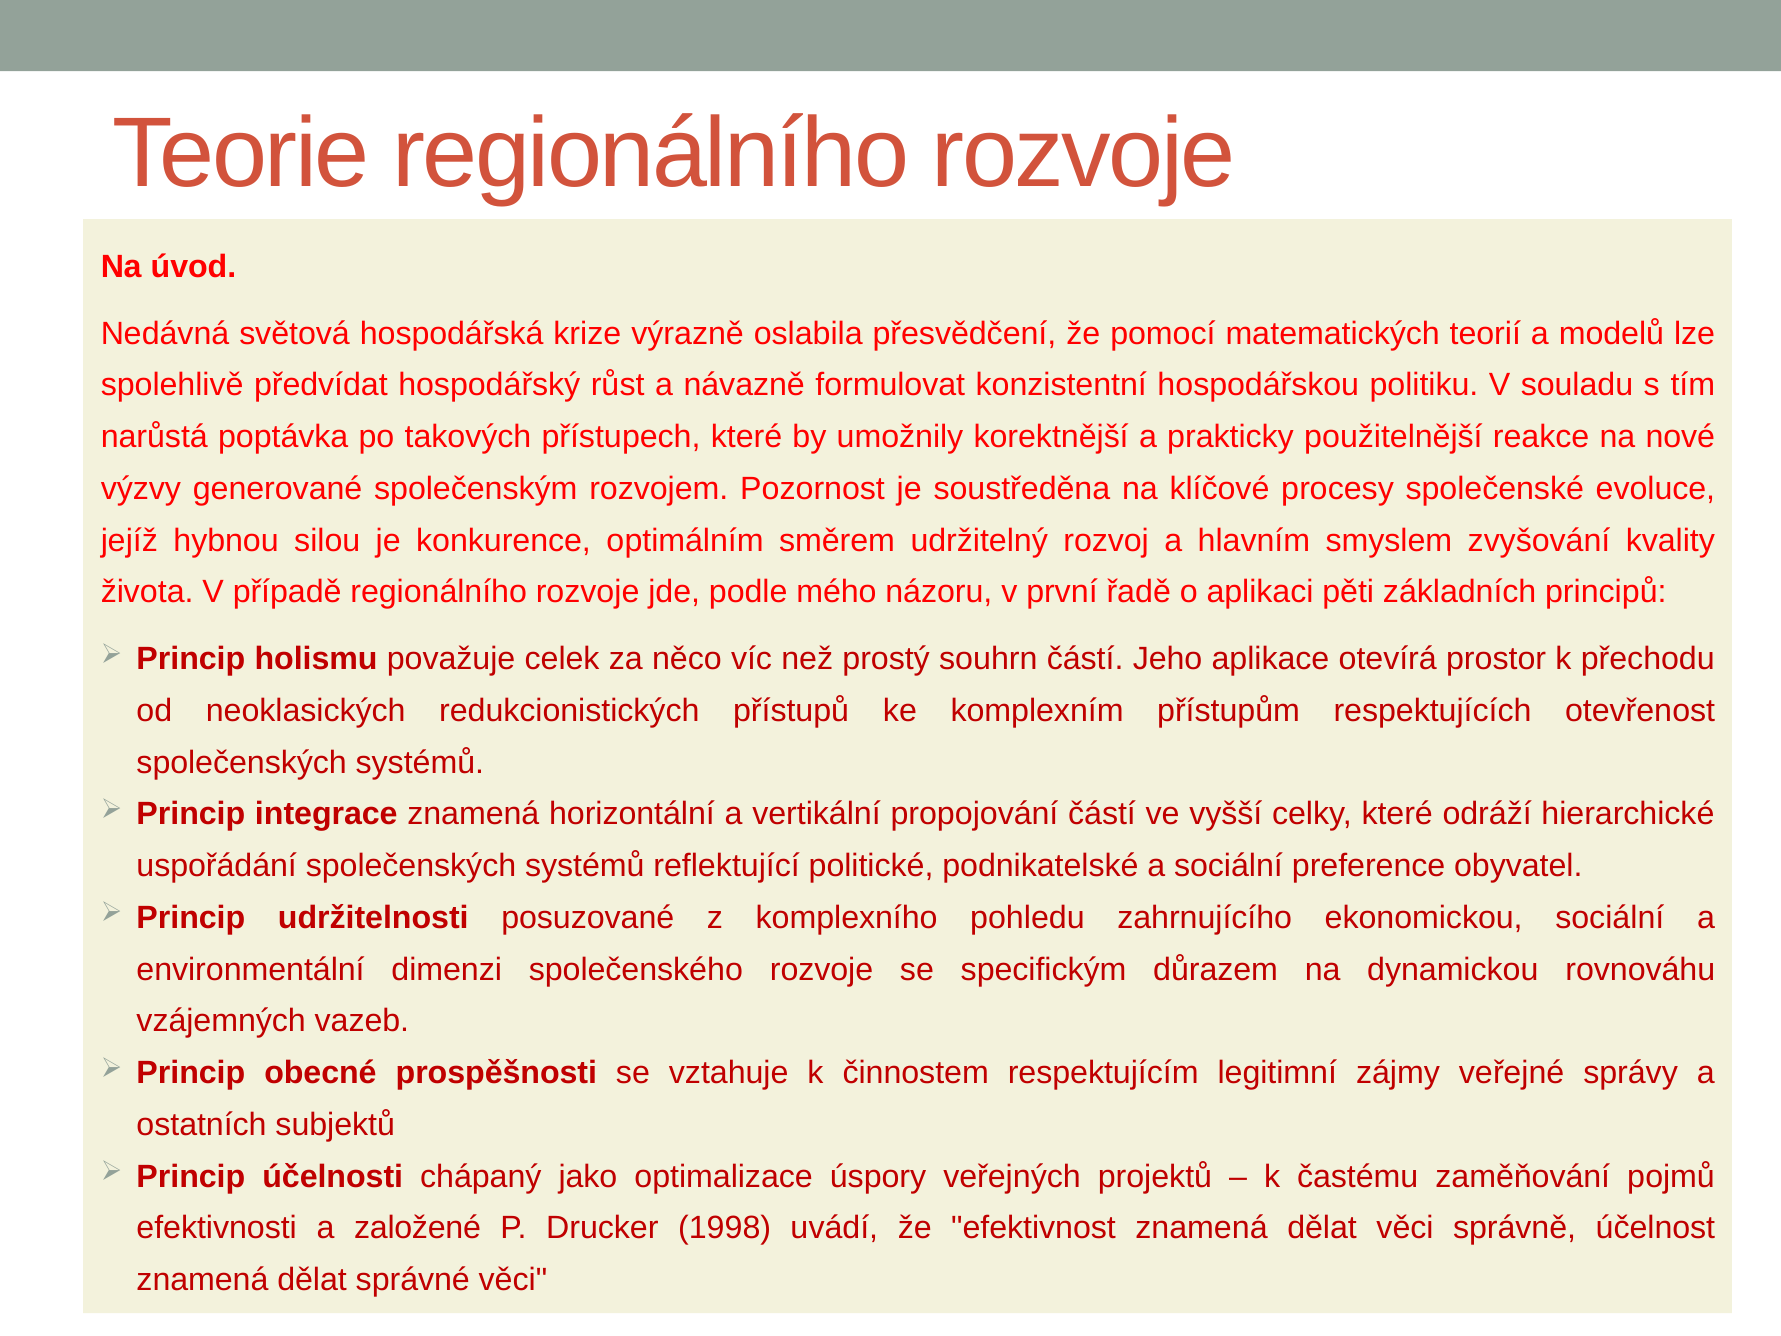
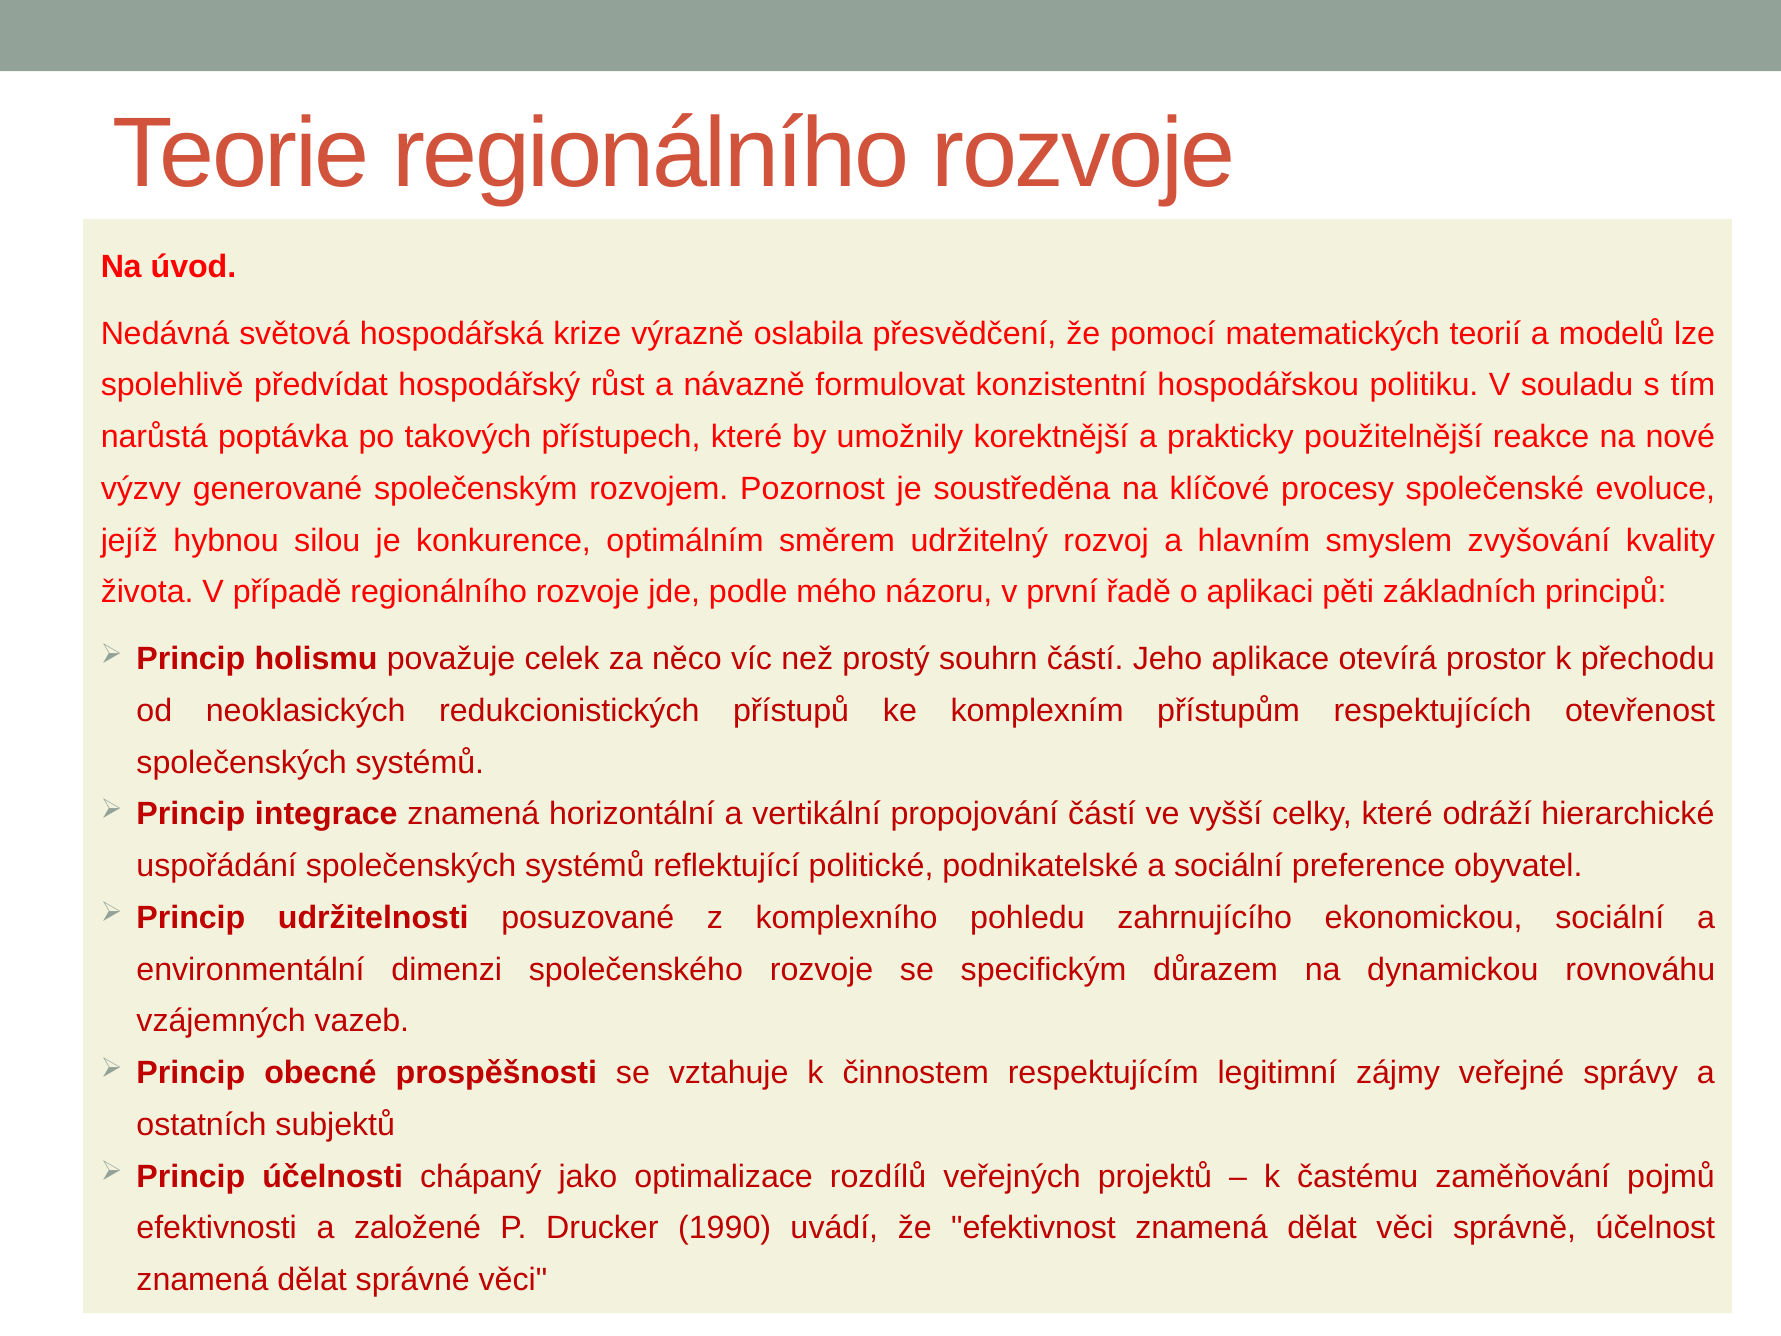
úspory: úspory -> rozdílů (878, 1176)
1998: 1998 -> 1990 (725, 1228)
